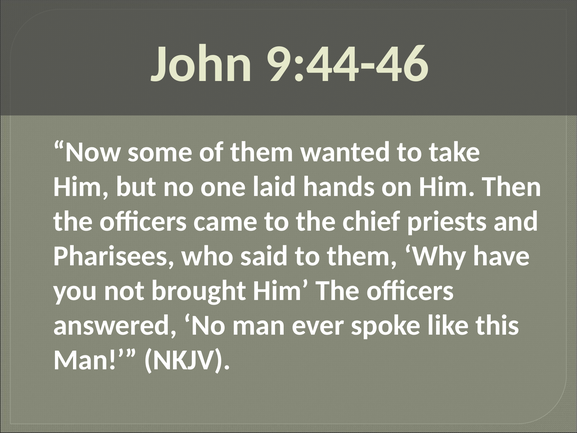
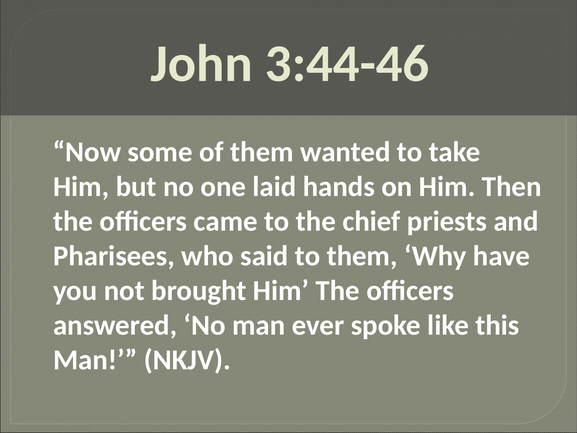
9:44-46: 9:44-46 -> 3:44-46 (347, 64)
